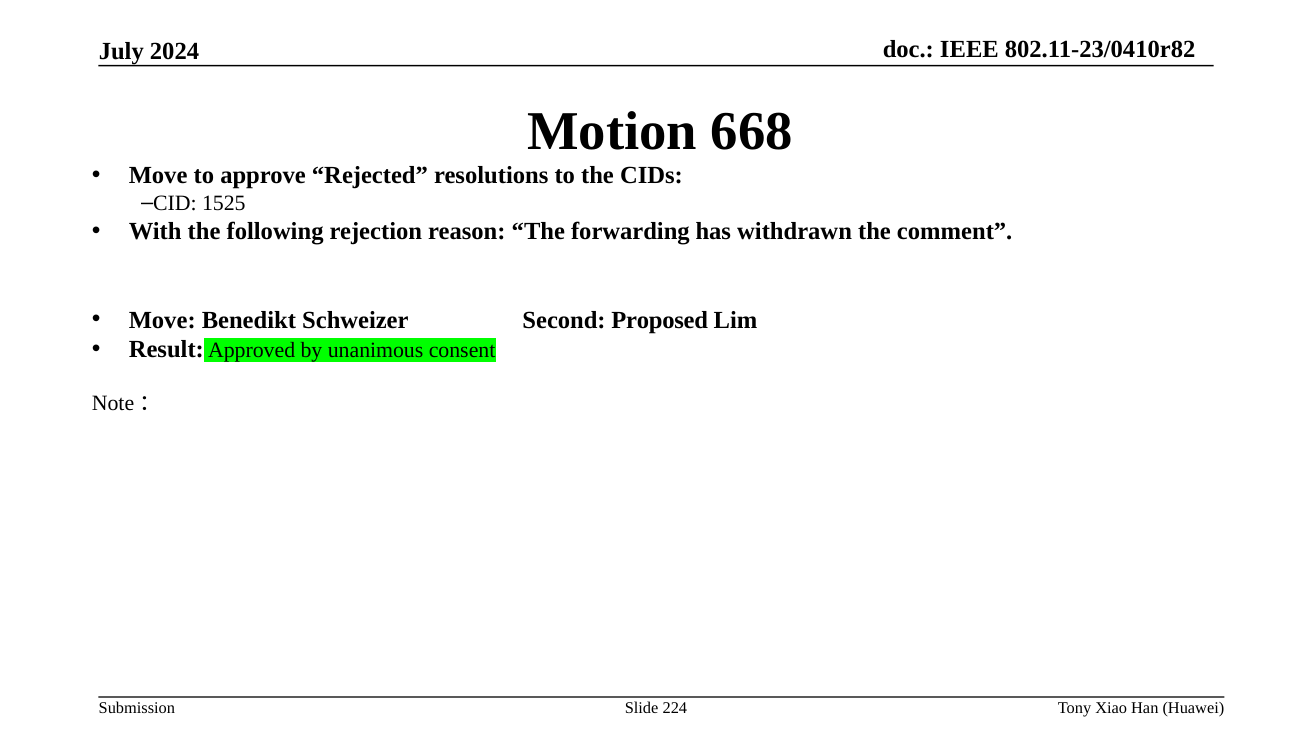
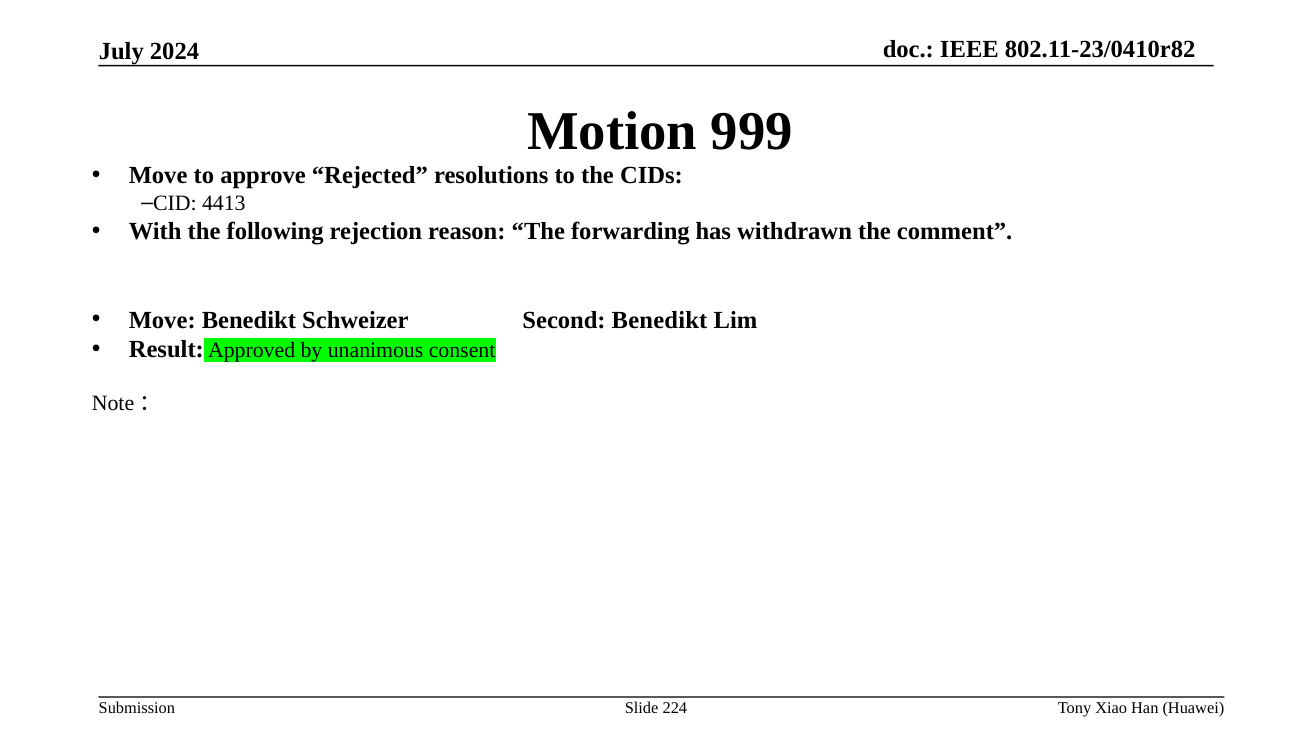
668: 668 -> 999 (752, 132)
1525: 1525 -> 4413 (224, 203)
Second Proposed: Proposed -> Benedikt (660, 320)
